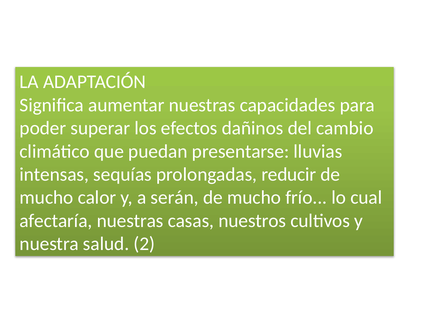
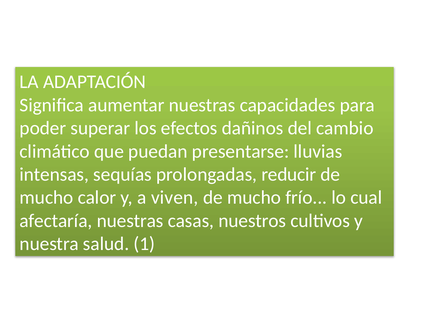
serán: serán -> viven (175, 197)
2: 2 -> 1 (144, 244)
